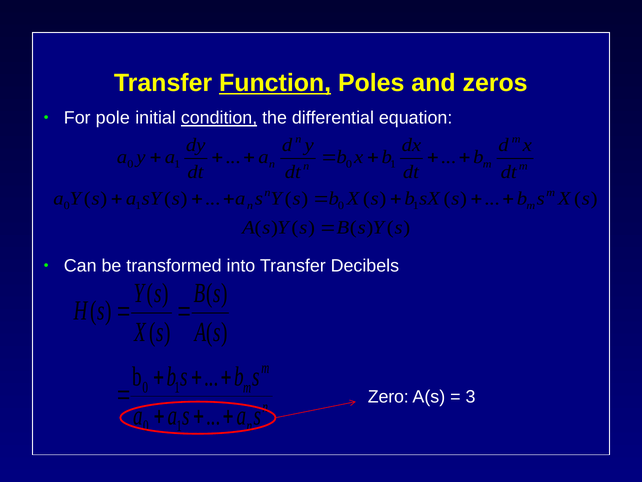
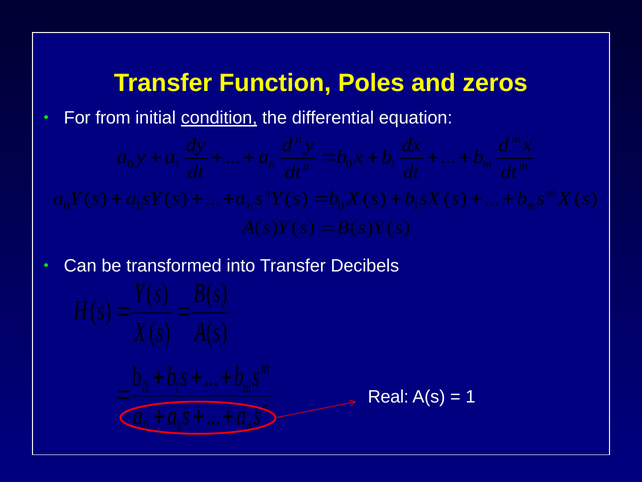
Function underline: present -> none (275, 83)
pole: pole -> from (113, 118)
Zero: Zero -> Real (388, 396)
3: 3 -> 1 (471, 396)
